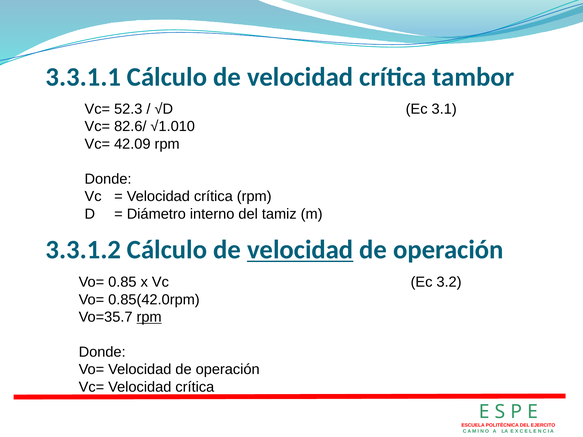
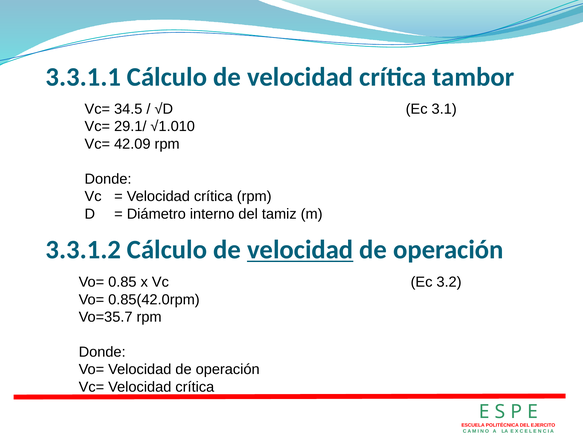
52.3: 52.3 -> 34.5 (128, 109)
82.6/: 82.6/ -> 29.1/ (130, 127)
rpm underline: present -> none (149, 317)
